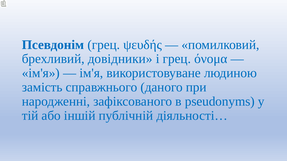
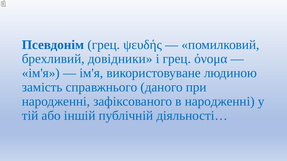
в pseudonyms: pseudonyms -> народженні (220, 102)
